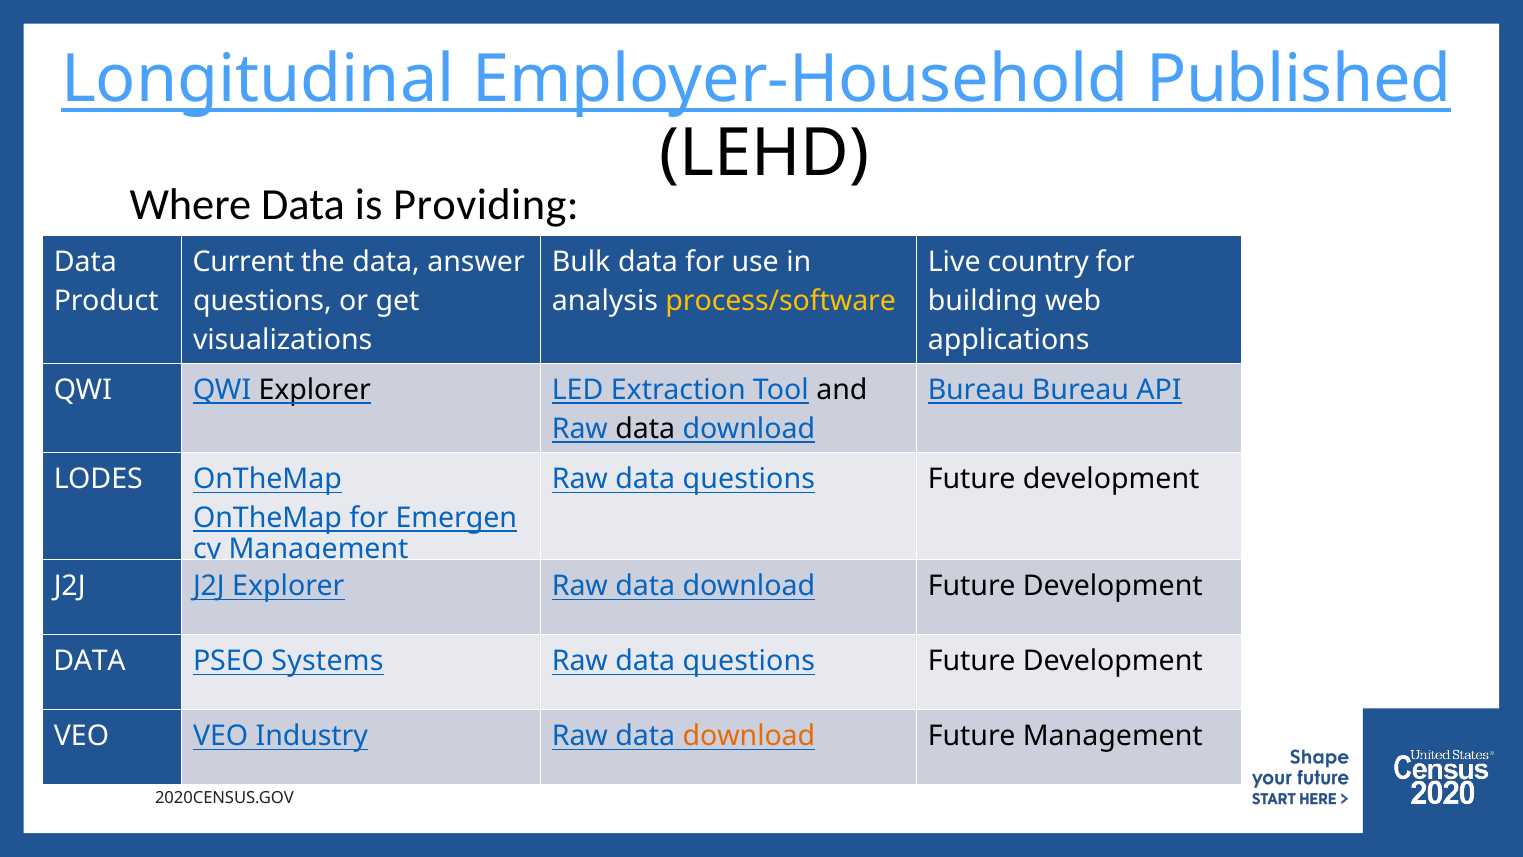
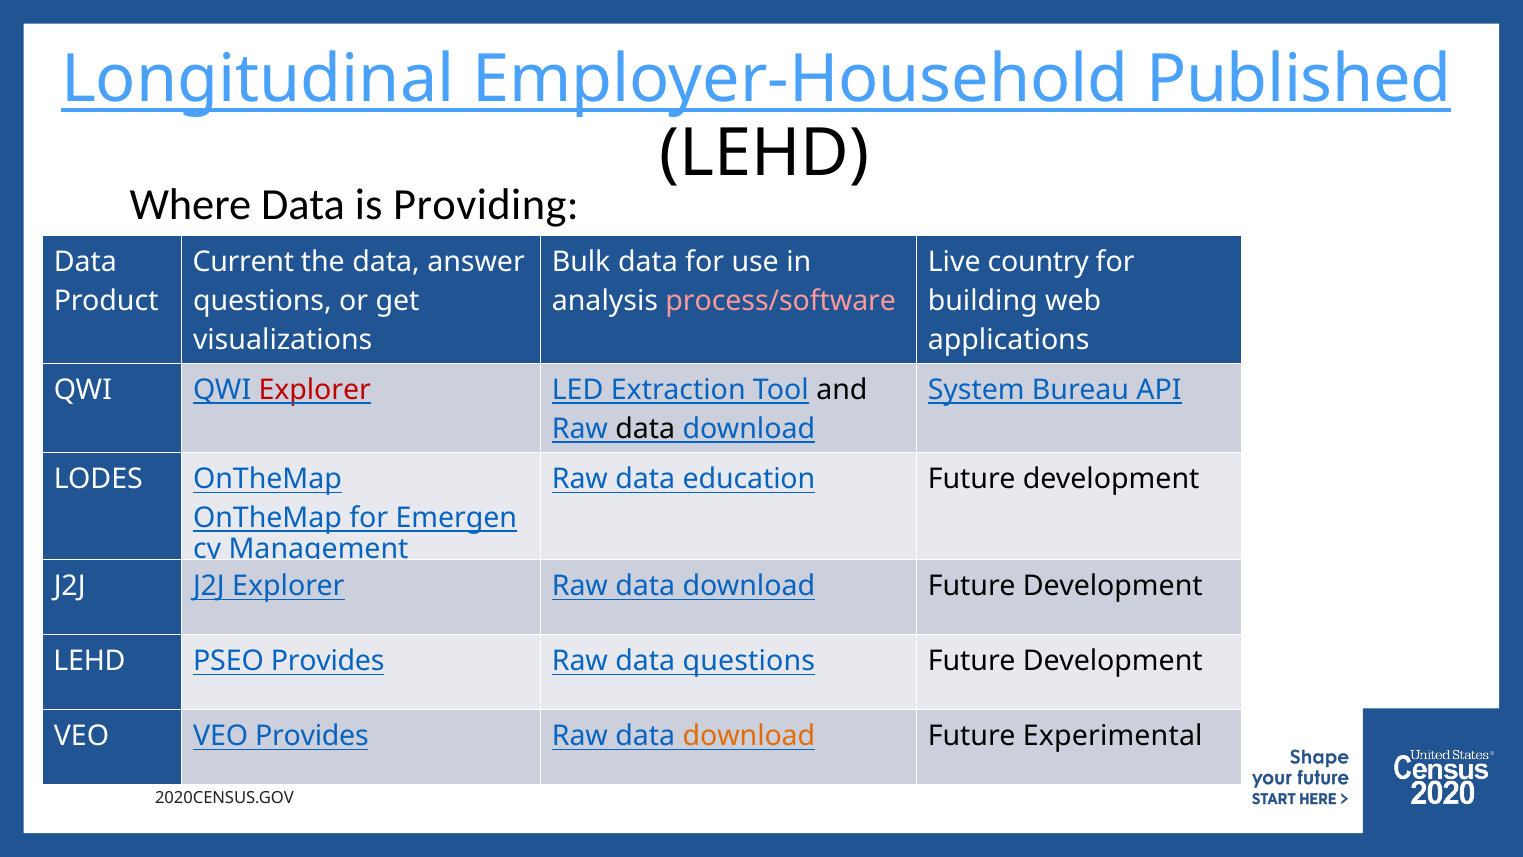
process/software colour: yellow -> pink (781, 301)
Explorer colour: black -> red (315, 390)
Bureau: Bureau -> System (976, 390)
questions: questions -> education (749, 479)
DATA: DATA -> LEHD (89, 661)
PSEO Systems: Systems -> Provides (328, 661)
VEO Industry: Industry -> Provides (312, 736)
Future Management: Management -> Experimental (1113, 736)
